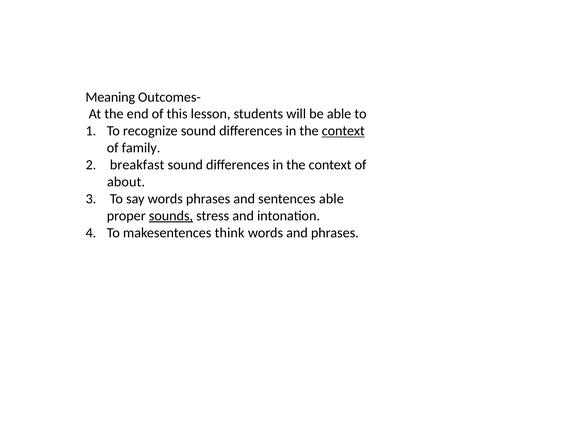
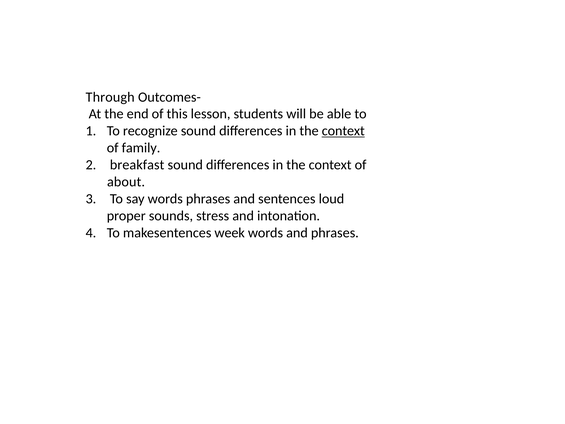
Meaning: Meaning -> Through (110, 97)
sentences able: able -> loud (331, 199)
sounds underline: present -> none (171, 216)
think: think -> week (230, 233)
